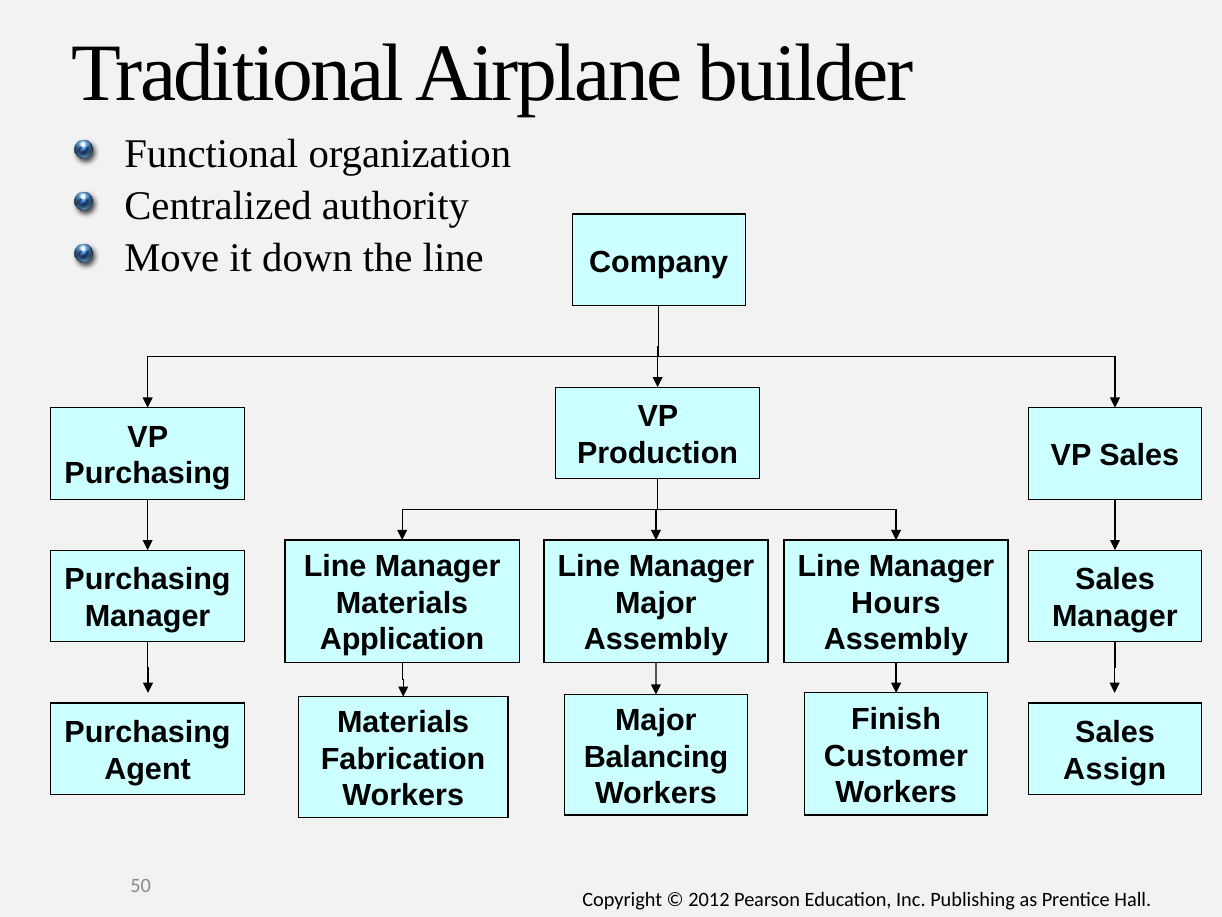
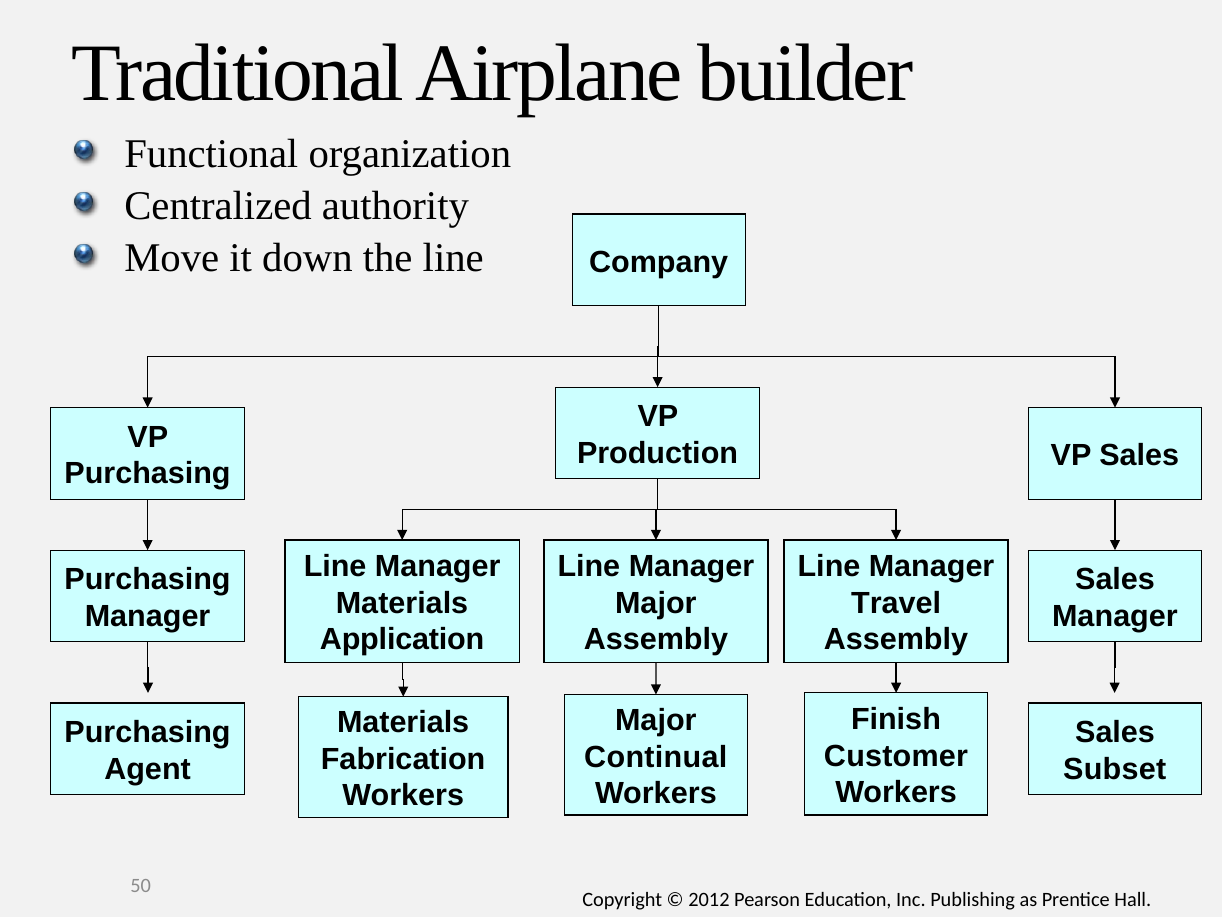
Hours: Hours -> Travel (896, 603)
Balancing: Balancing -> Continual (656, 757)
Assign: Assign -> Subset (1115, 769)
